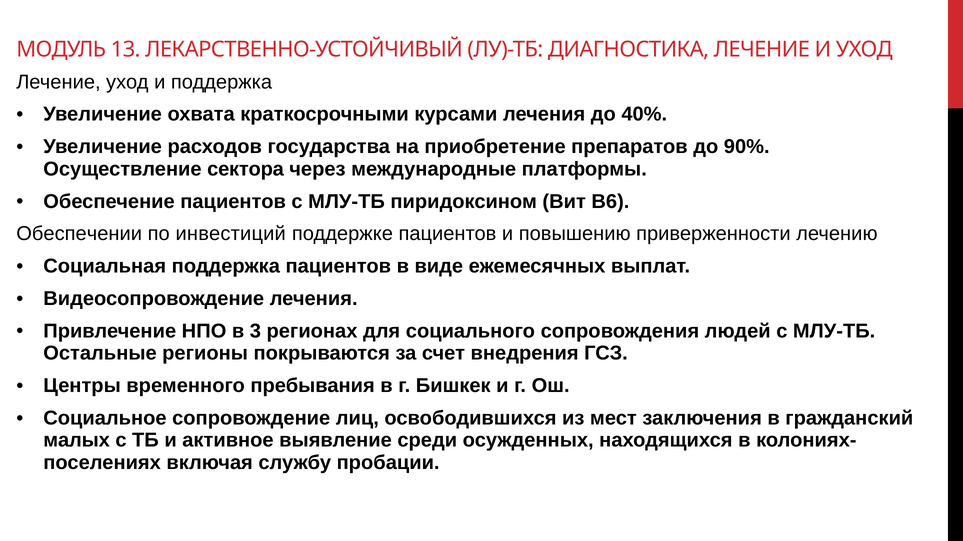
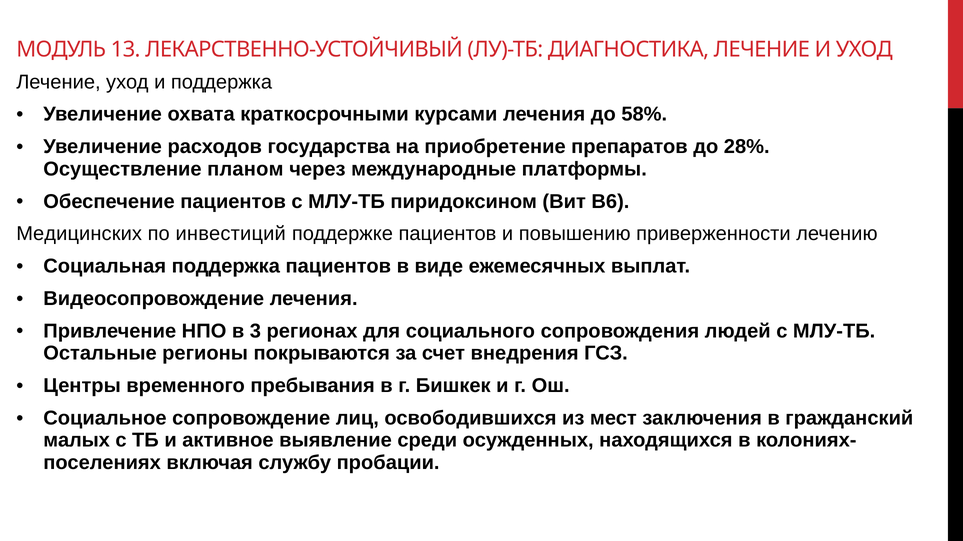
40%: 40% -> 58% (644, 114)
90%: 90% -> 28% (747, 147)
сектора: сектора -> планом (245, 169)
Обеспечении: Обеспечении -> Медицинских (79, 234)
